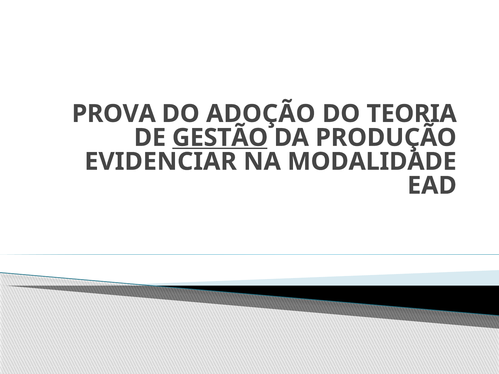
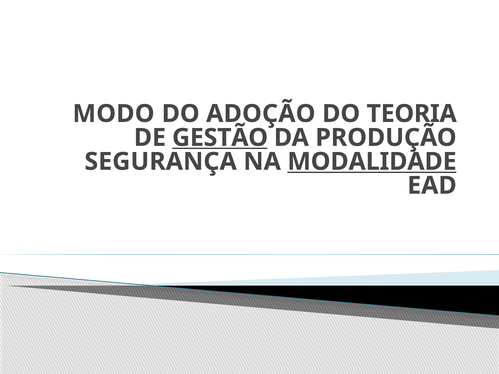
PROVA: PROVA -> MODO (114, 114)
EVIDENCIAR: EVIDENCIAR -> SEGURANÇA (161, 162)
MODALIDADE underline: none -> present (372, 162)
